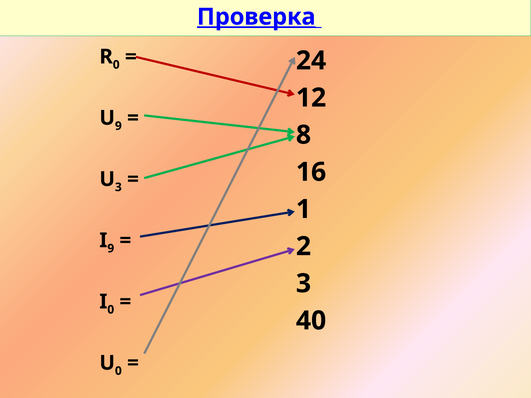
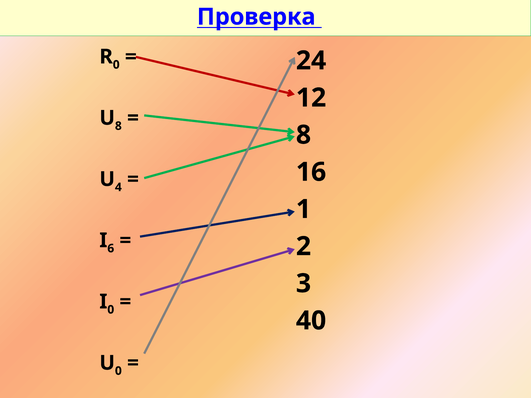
Проверка underline: present -> none (256, 17)
9: 9 -> 8 (118, 126)
3: 3 -> 4 (118, 187)
9: 9 -> 6 (111, 249)
